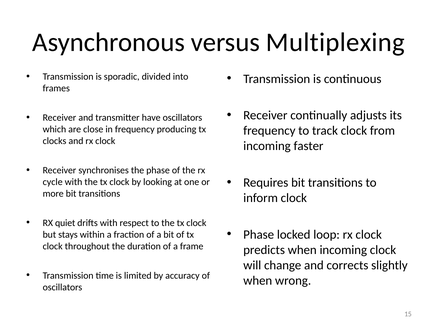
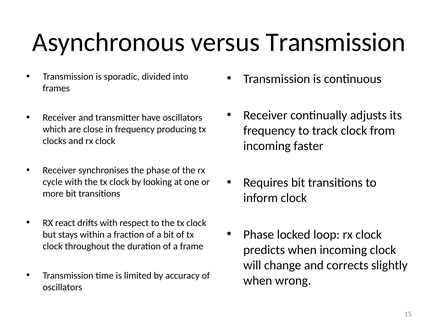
versus Multiplexing: Multiplexing -> Transmission (336, 42)
quiet: quiet -> react (65, 223)
